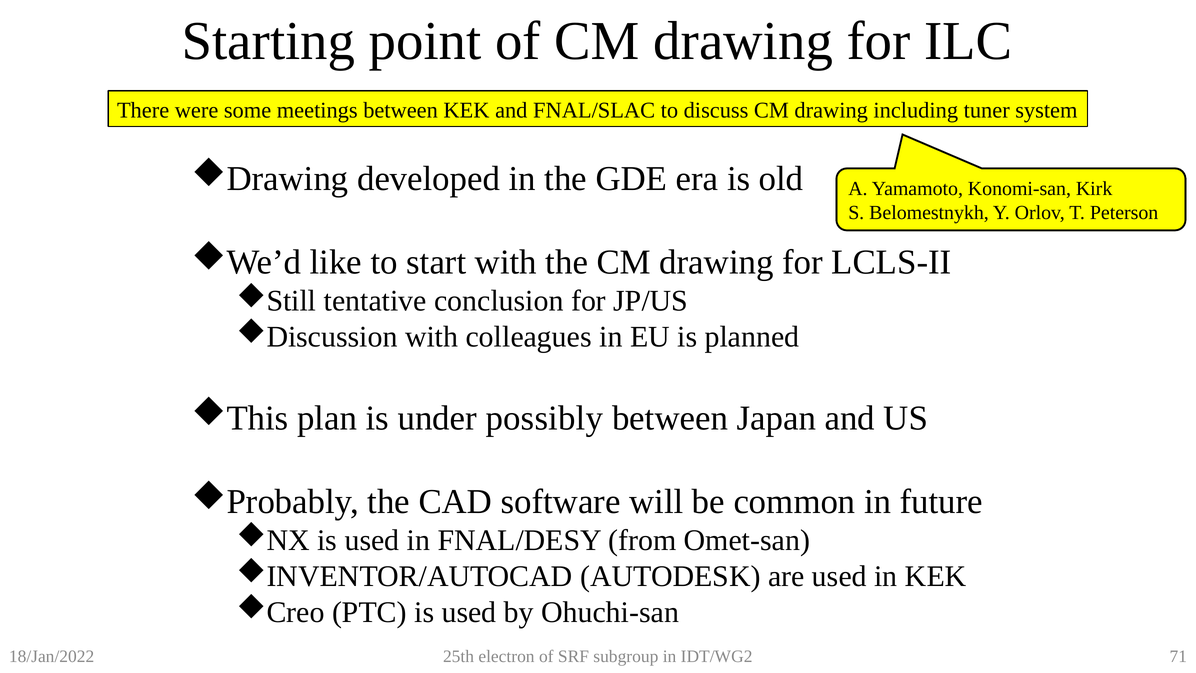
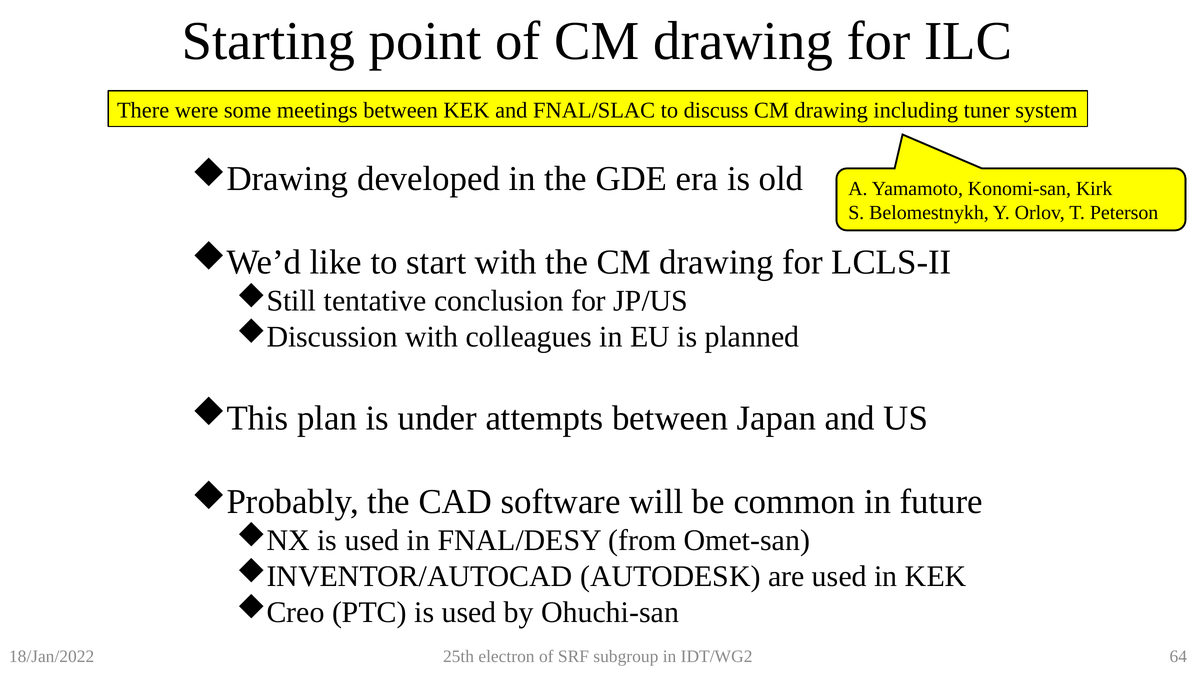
possibly: possibly -> attempts (545, 418)
71: 71 -> 64 (1178, 656)
